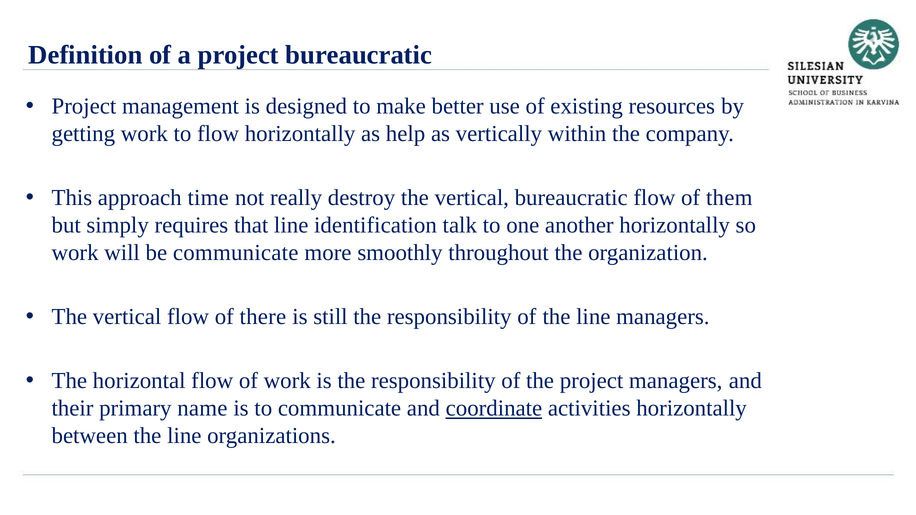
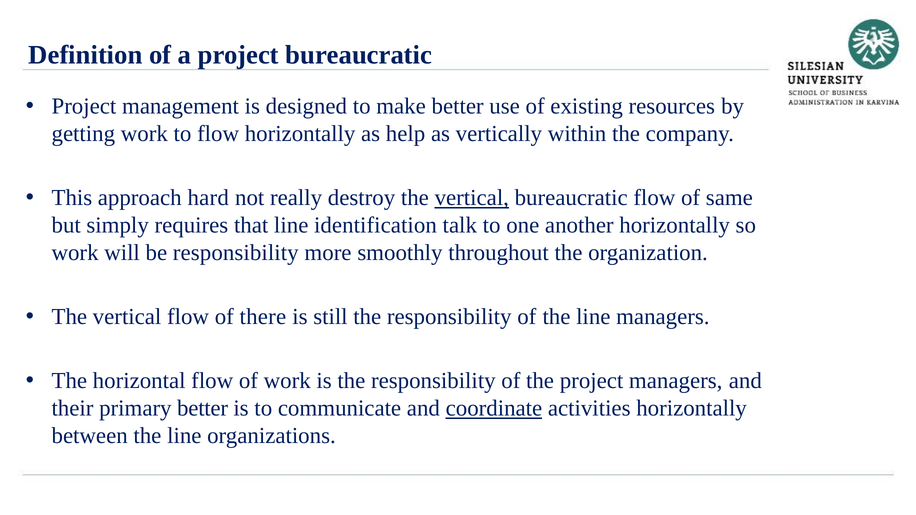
time: time -> hard (208, 198)
vertical underline: none -> present (472, 198)
them: them -> same (729, 198)
be communicate: communicate -> responsibility (236, 253)
primary name: name -> better (203, 409)
